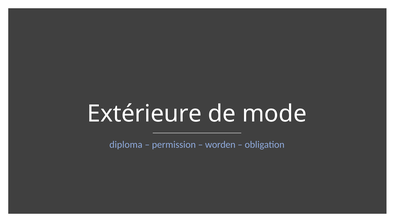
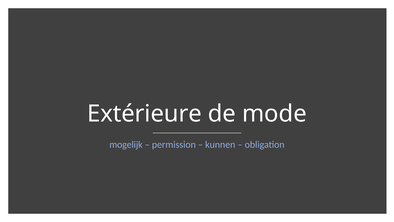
diploma: diploma -> mogelijk (126, 144)
worden: worden -> kunnen (220, 144)
